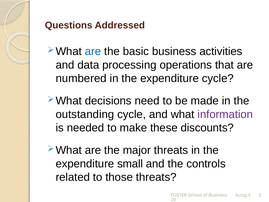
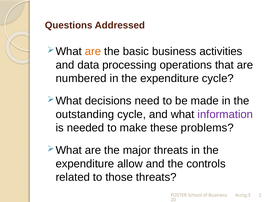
are colour: blue -> orange (93, 51)
discounts: discounts -> problems (207, 128)
small: small -> allow (130, 164)
